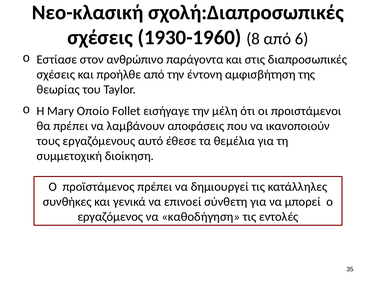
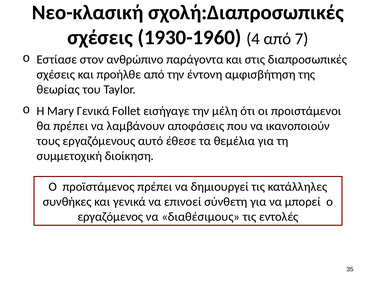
8: 8 -> 4 (253, 39)
6: 6 -> 7 (302, 39)
Mary Οποίο: Οποίο -> Γενικά (93, 111)
καθοδήγηση: καθοδήγηση -> διαθέσιμους (201, 217)
